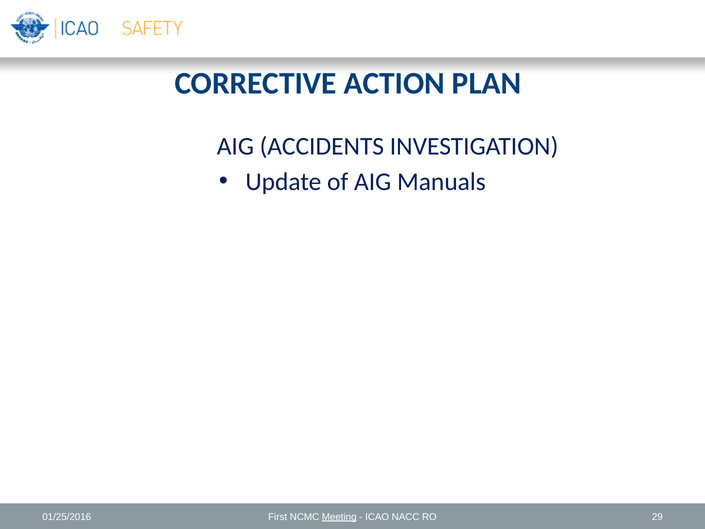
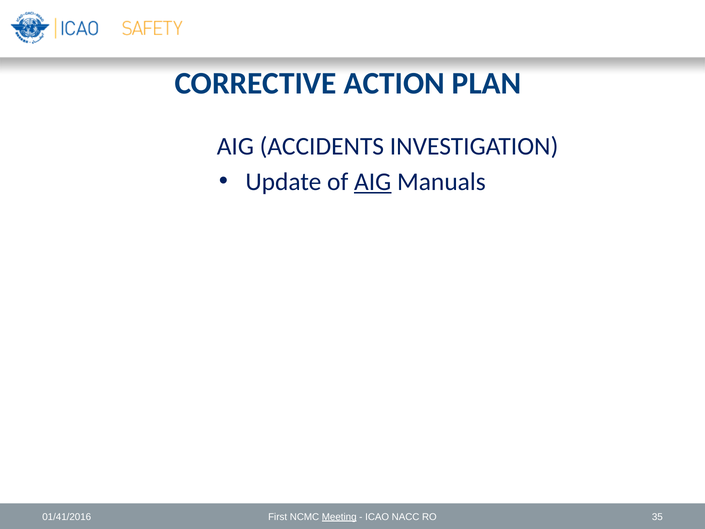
AIG underline: none -> present (373, 182)
01/25/2016: 01/25/2016 -> 01/41/2016 (67, 517)
29: 29 -> 35 (657, 517)
